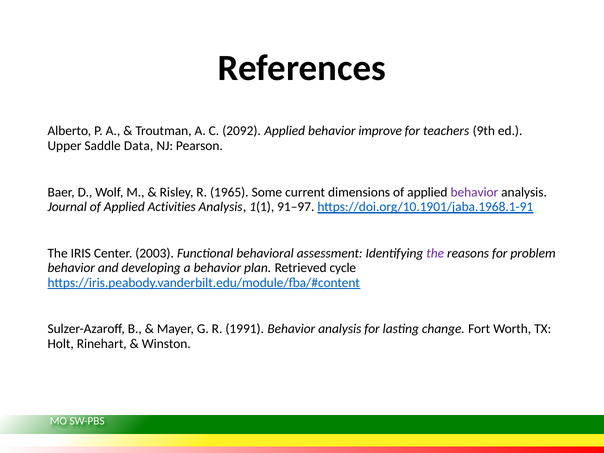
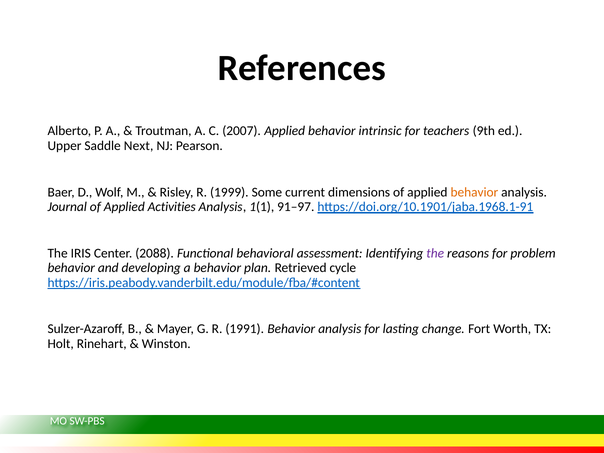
2092: 2092 -> 2007 (242, 131)
improve: improve -> intrinsic (380, 131)
Data: Data -> Next (139, 146)
1965: 1965 -> 1999 (229, 192)
behavior colour: purple -> orange (474, 192)
2003: 2003 -> 2088 (155, 253)
